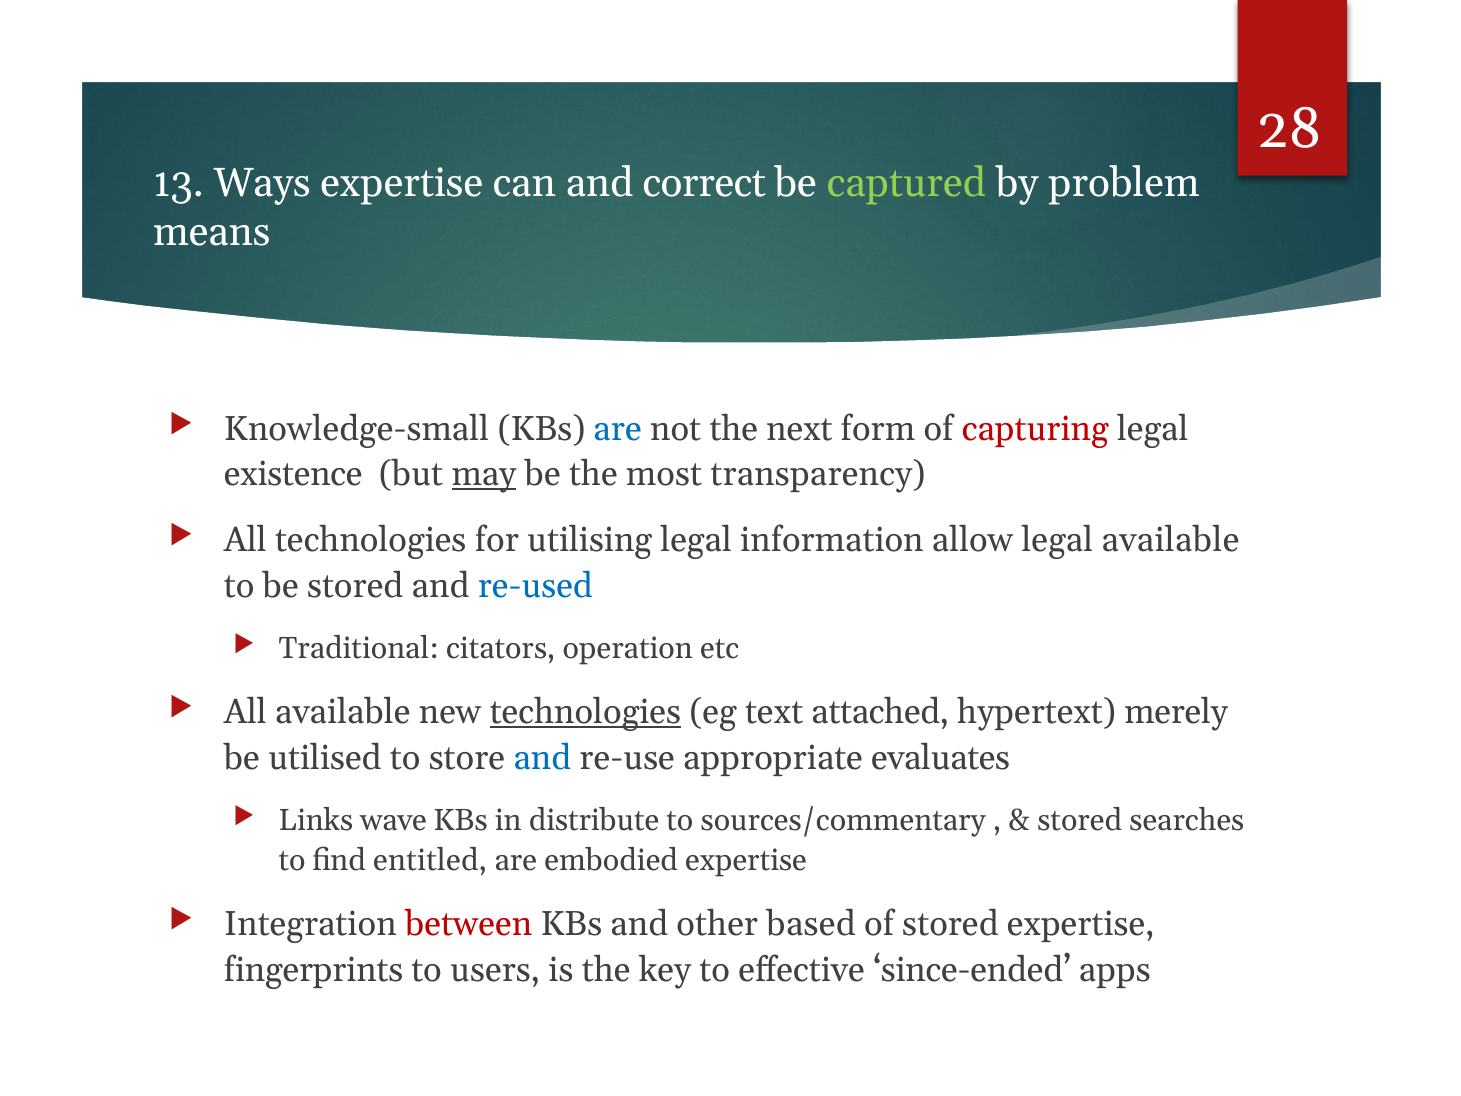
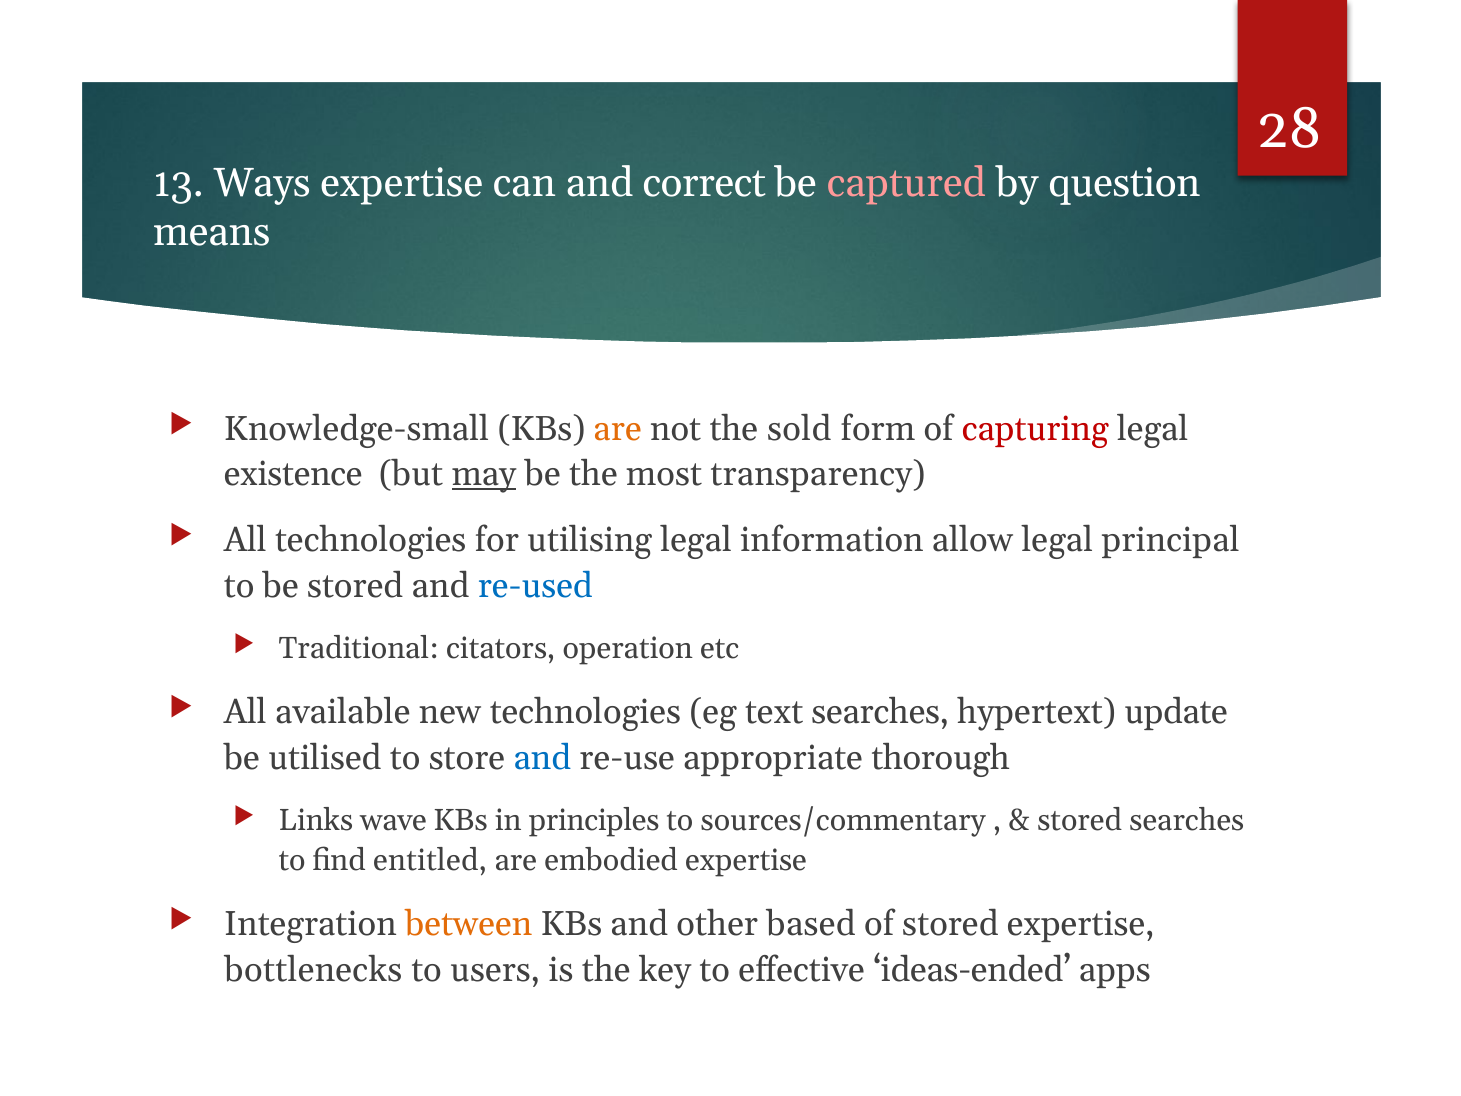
captured colour: light green -> pink (906, 183)
problem: problem -> question (1124, 183)
are colour: blue -> orange (618, 429)
next: next -> sold (799, 429)
legal available: available -> principal (1171, 540)
technologies underline: present -> none (585, 712)
text attached: attached -> searches (880, 712)
merely: merely -> update (1176, 712)
evaluates: evaluates -> thorough (941, 758)
distribute: distribute -> principles (594, 820)
between colour: red -> orange (469, 924)
fingerprints: fingerprints -> bottlenecks (313, 970)
since-ended: since-ended -> ideas-ended (972, 970)
